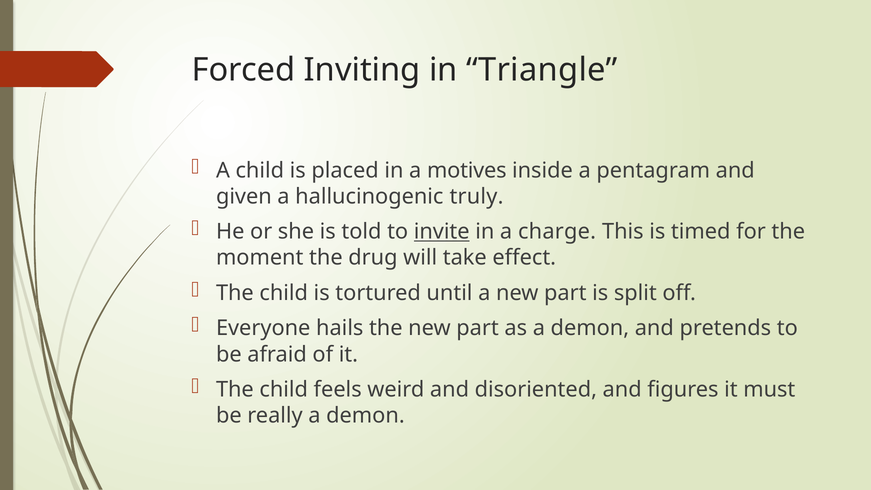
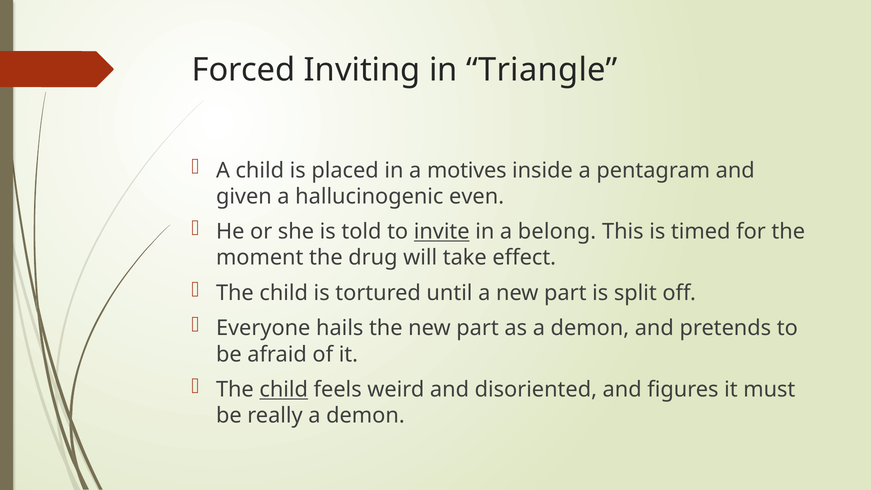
truly: truly -> even (477, 196)
charge: charge -> belong (557, 232)
child underline: none -> present (284, 390)
